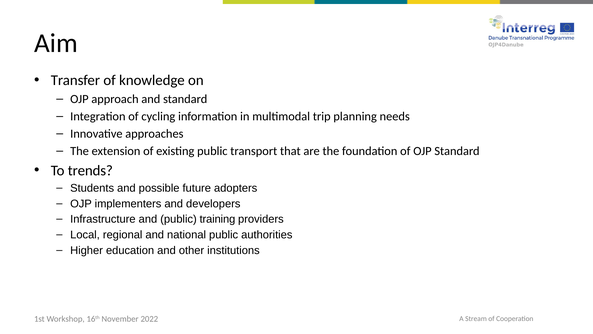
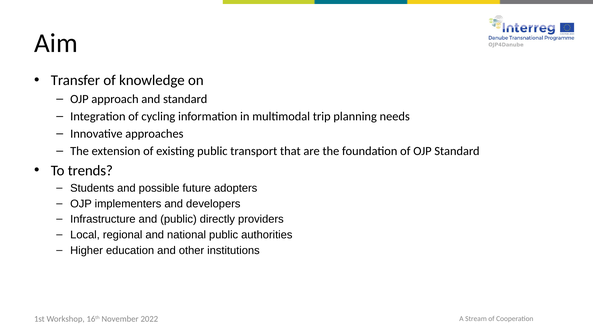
training: training -> directly (217, 219)
